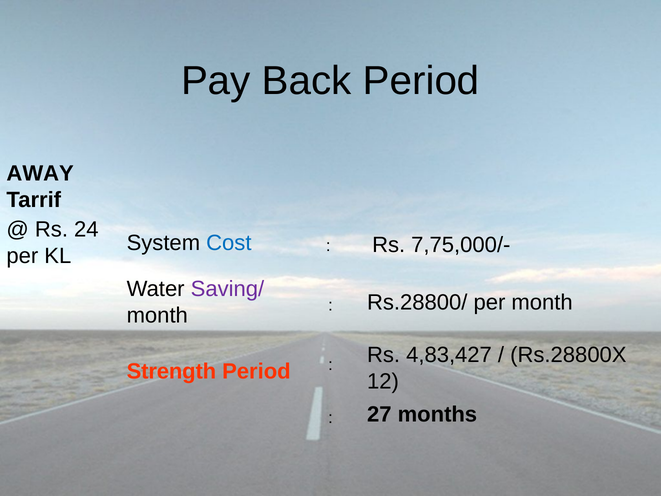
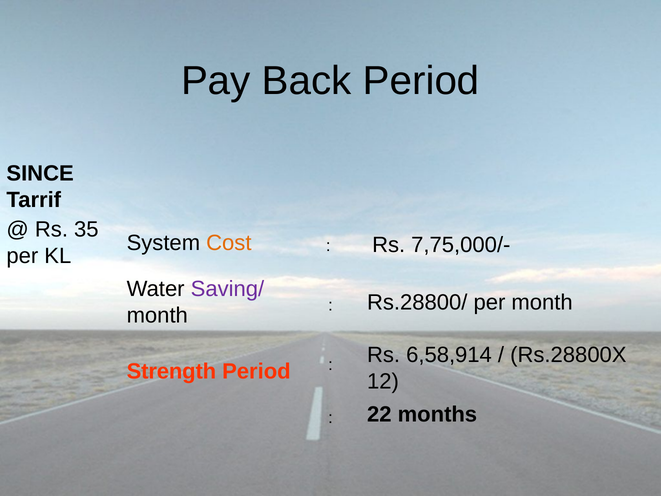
AWAY: AWAY -> SINCE (40, 173)
24: 24 -> 35 (86, 229)
Cost colour: blue -> orange (229, 243)
4,83,427: 4,83,427 -> 6,58,914 (449, 355)
27: 27 -> 22 (379, 414)
